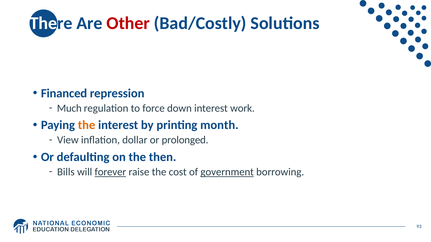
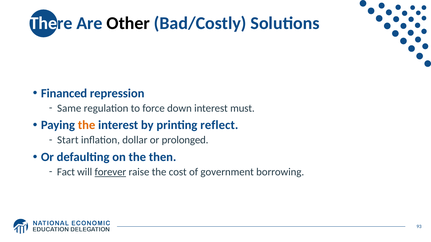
Other colour: red -> black (128, 23)
Much: Much -> Same (69, 108)
work: work -> must (242, 108)
month: month -> reflect (219, 125)
View: View -> Start (68, 140)
Bills: Bills -> Fact (66, 172)
government underline: present -> none (227, 172)
